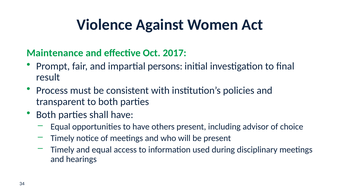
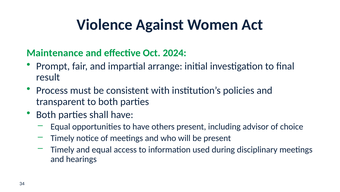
2017: 2017 -> 2024 (175, 53)
persons: persons -> arrange (165, 66)
